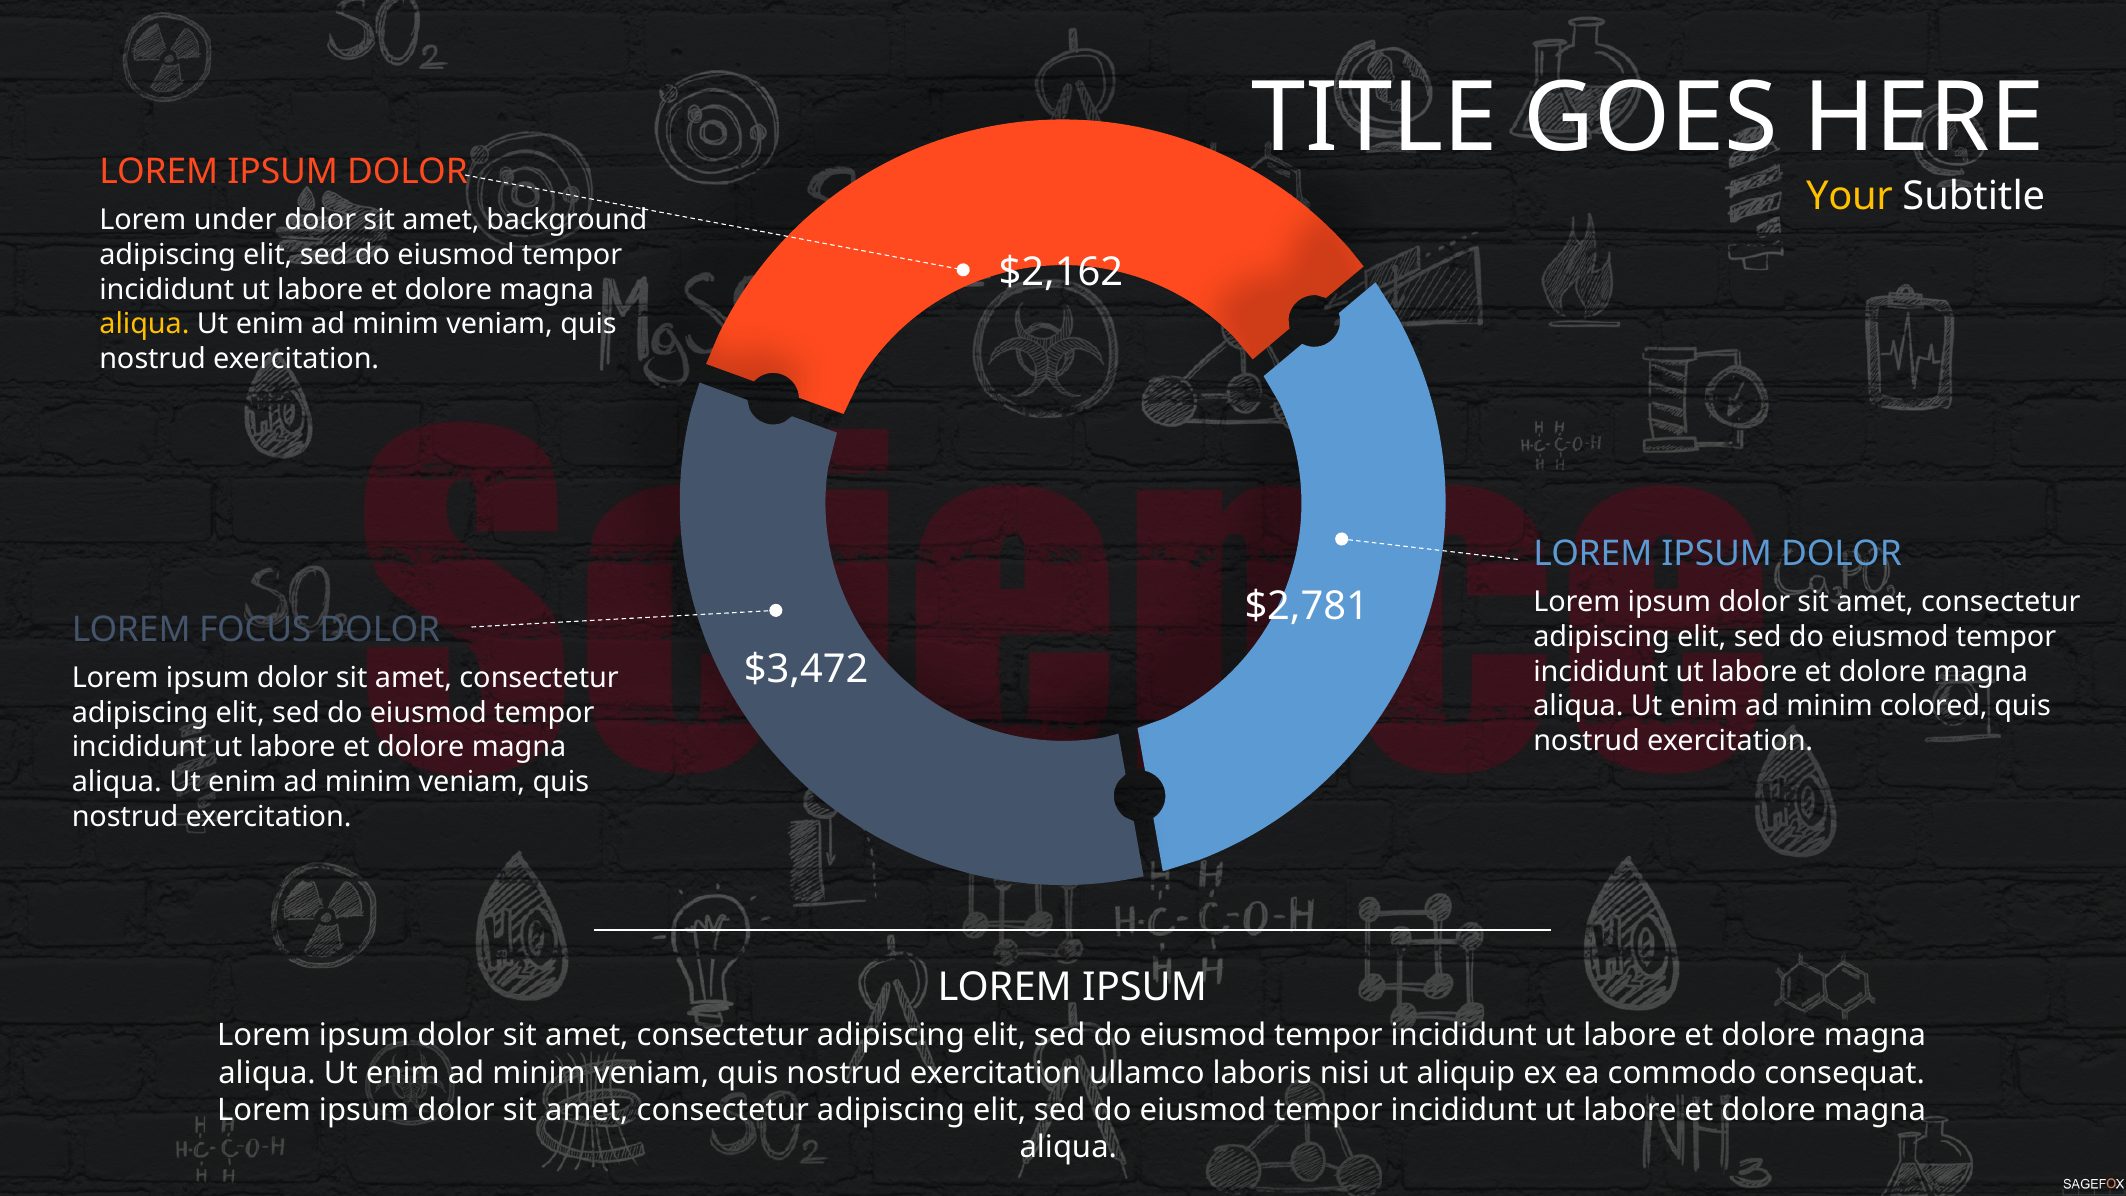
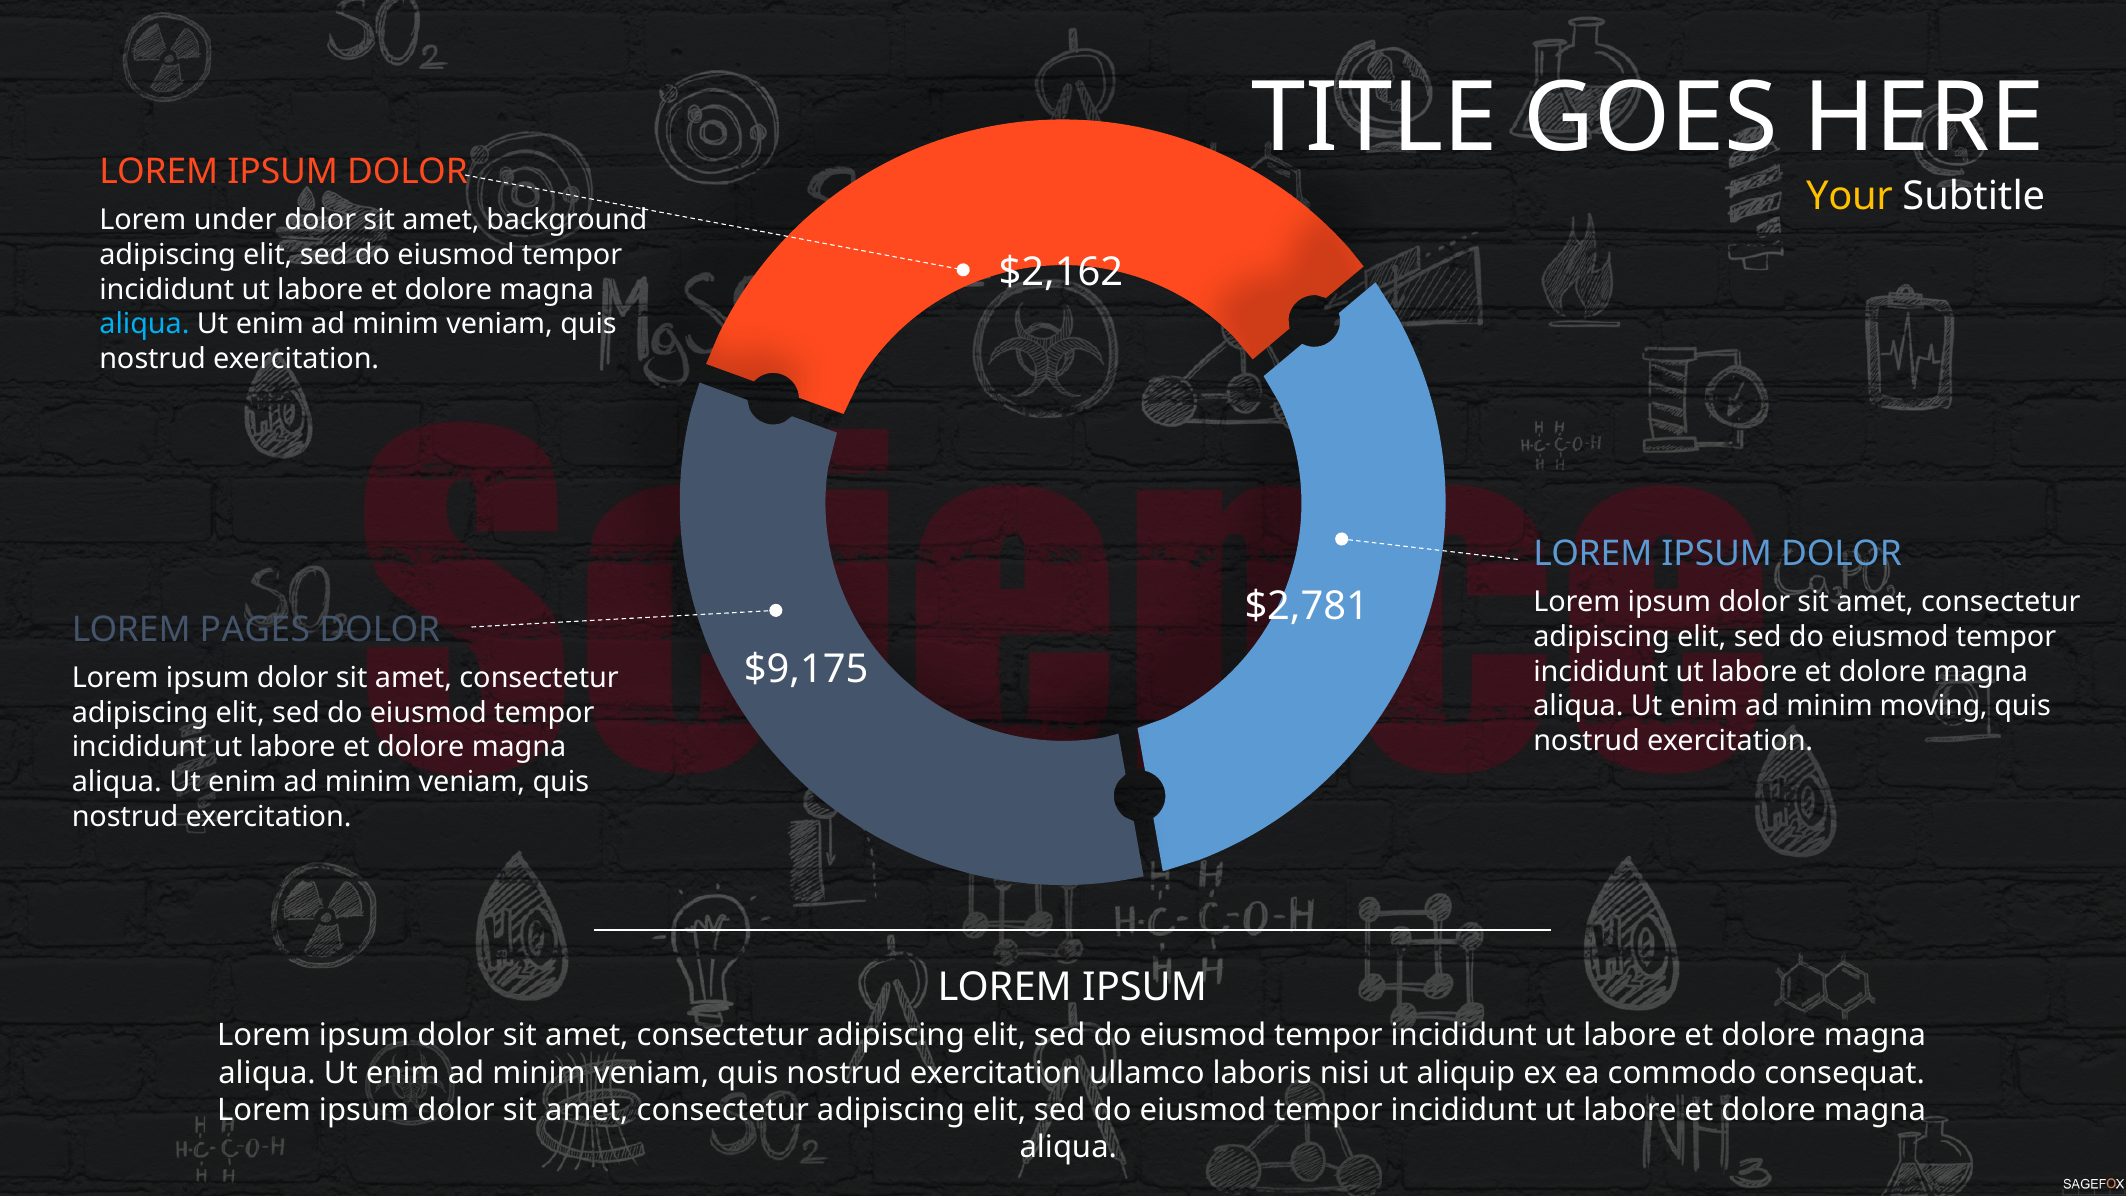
aliqua colour: yellow -> light blue (144, 324)
FOCUS: FOCUS -> PAGES (255, 630)
$3,472: $3,472 -> $9,175 (806, 669)
colored: colored -> moving (1934, 706)
